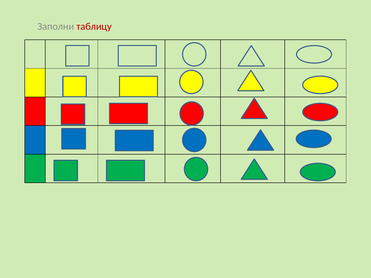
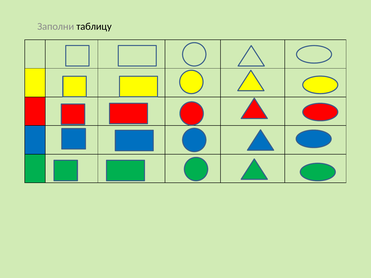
таблицу colour: red -> black (94, 27)
